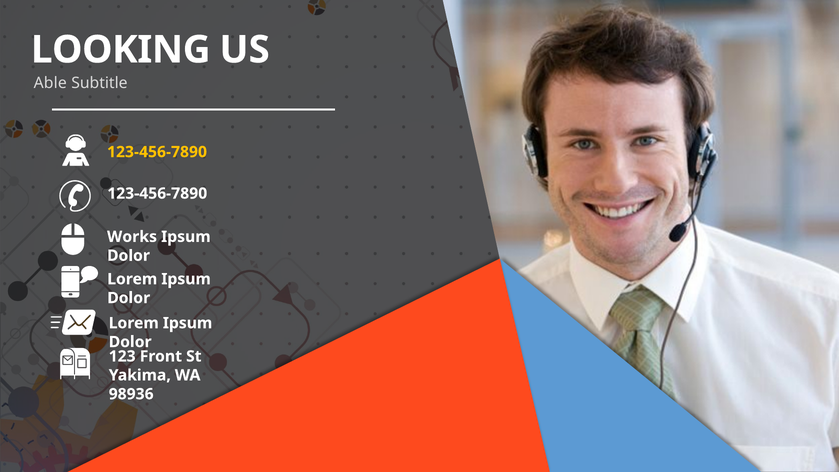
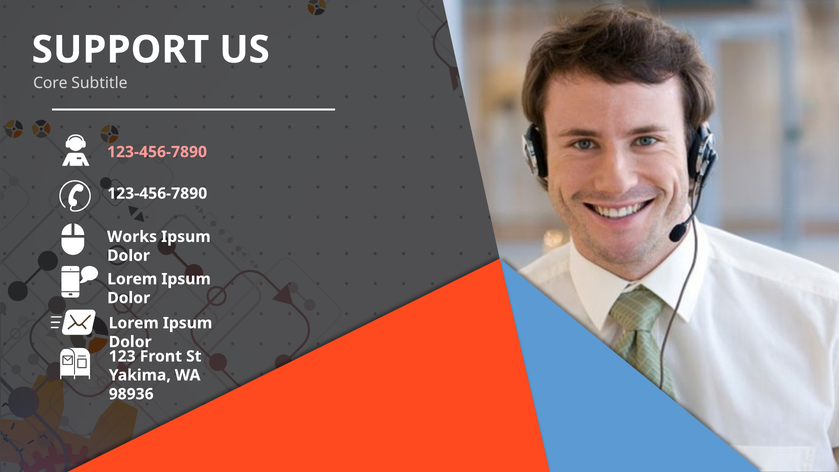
LOOKING: LOOKING -> SUPPORT (120, 50)
Able: Able -> Core (50, 83)
123-456-7890 colour: yellow -> pink (157, 152)
